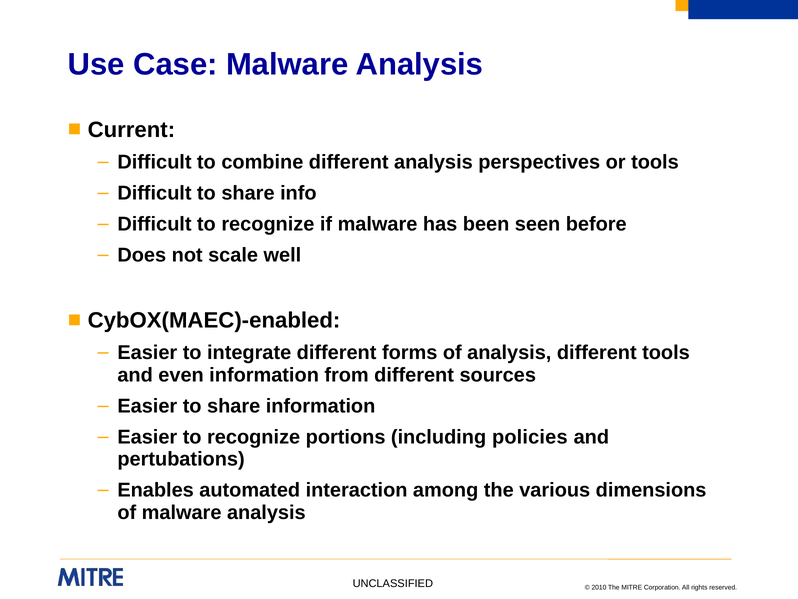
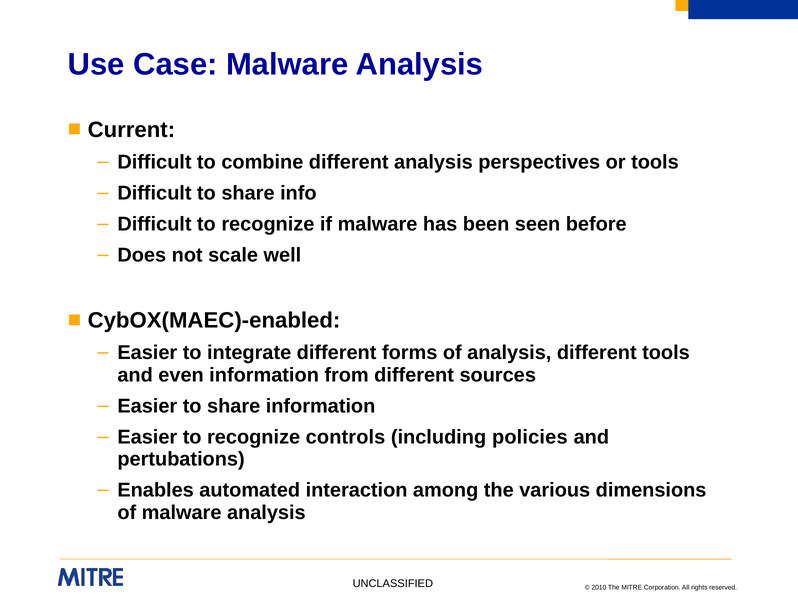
portions: portions -> controls (346, 437)
